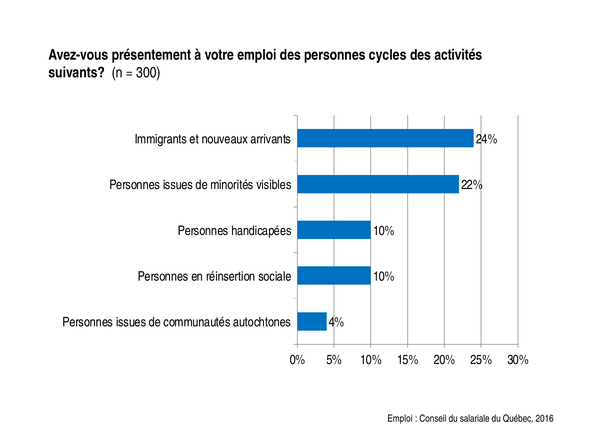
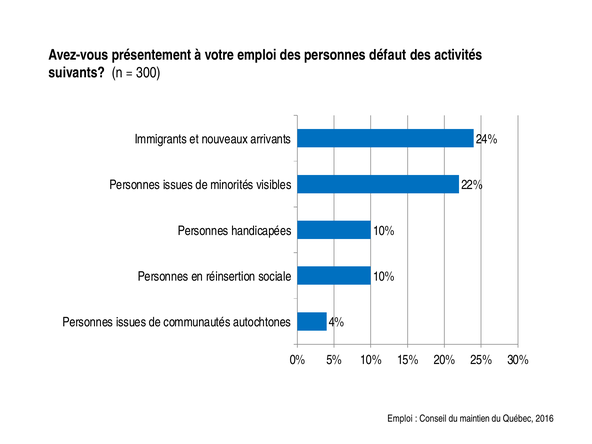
cycles: cycles -> défaut (388, 55)
salariale: salariale -> maintien (475, 419)
